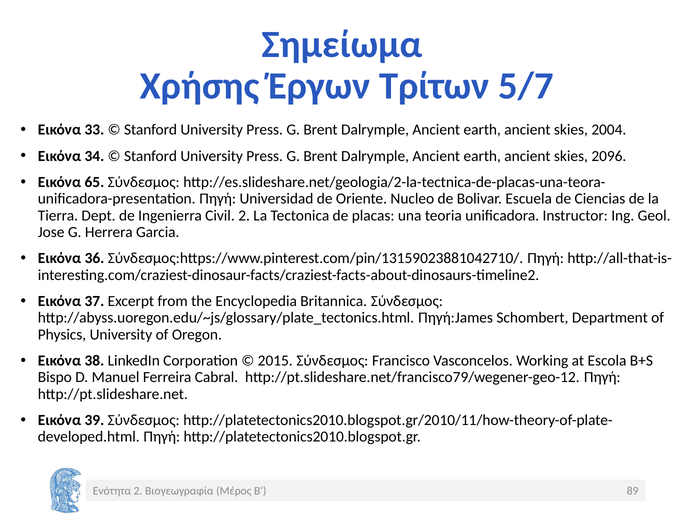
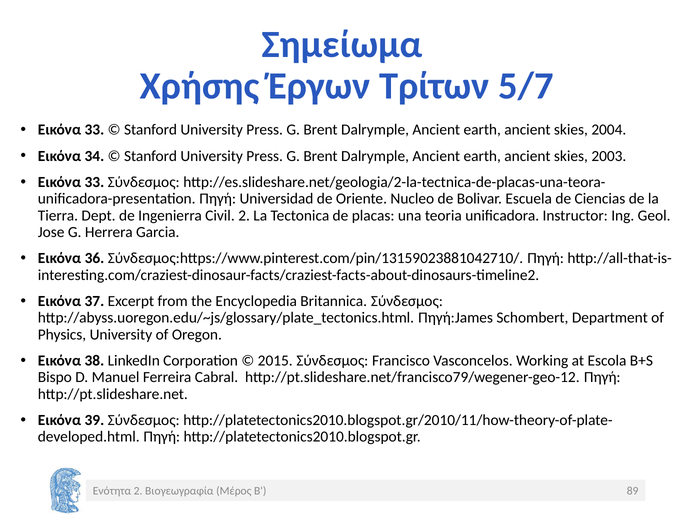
2096: 2096 -> 2003 (609, 156)
65: 65 -> 33 (94, 182)
